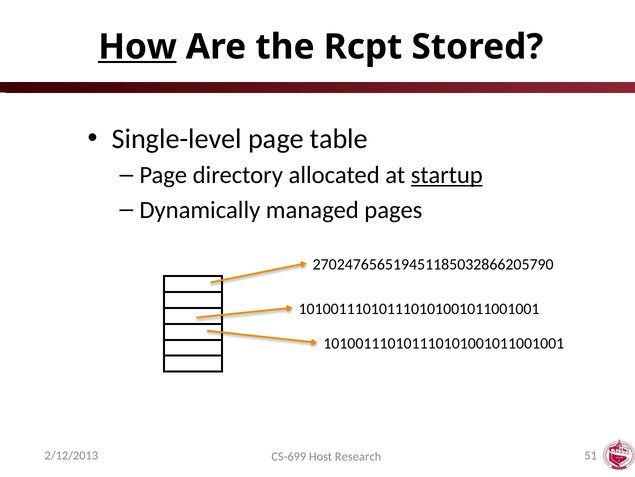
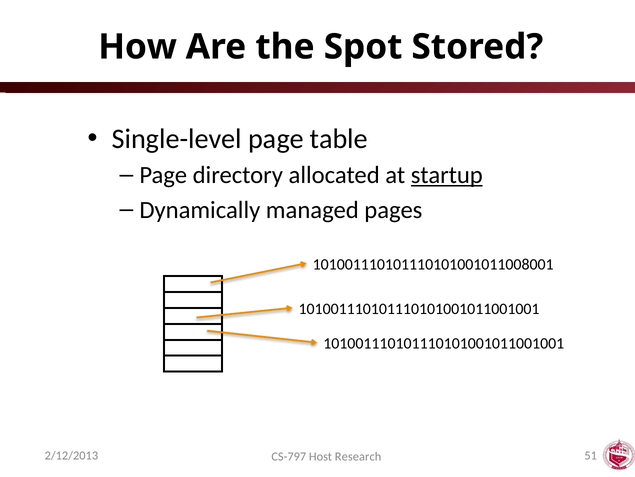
How underline: present -> none (138, 47)
Rcpt: Rcpt -> Spot (363, 47)
270247656519451185032866205790: 270247656519451185032866205790 -> 101001110101110101001011008001 (433, 264)
CS-699: CS-699 -> CS-797 (289, 456)
